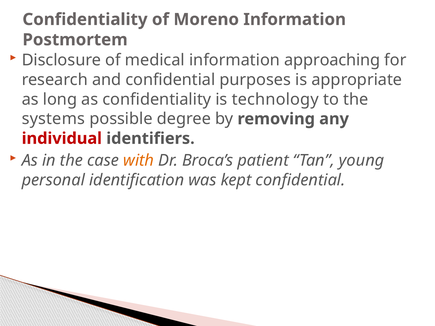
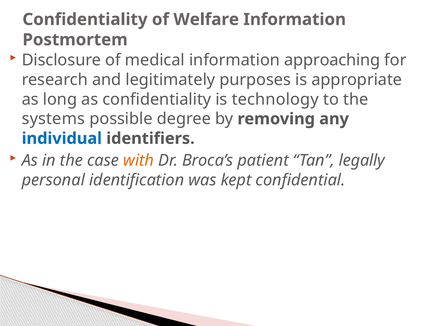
Moreno: Moreno -> Welfare (206, 19)
and confidential: confidential -> legitimately (170, 80)
individual colour: red -> blue (62, 139)
young: young -> legally (362, 161)
